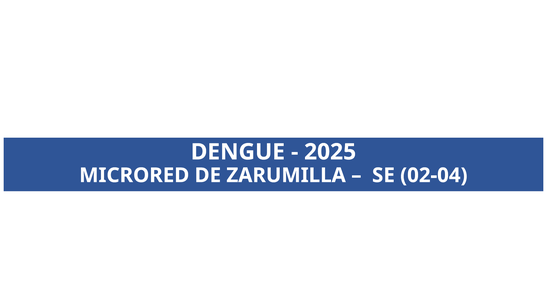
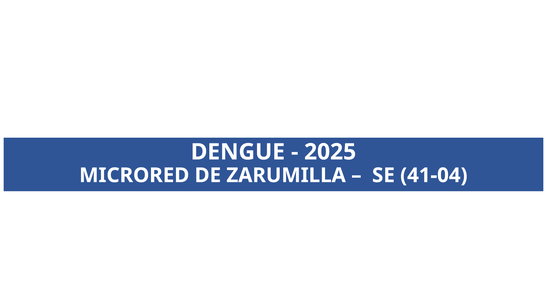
02-04: 02-04 -> 41-04 (434, 175)
